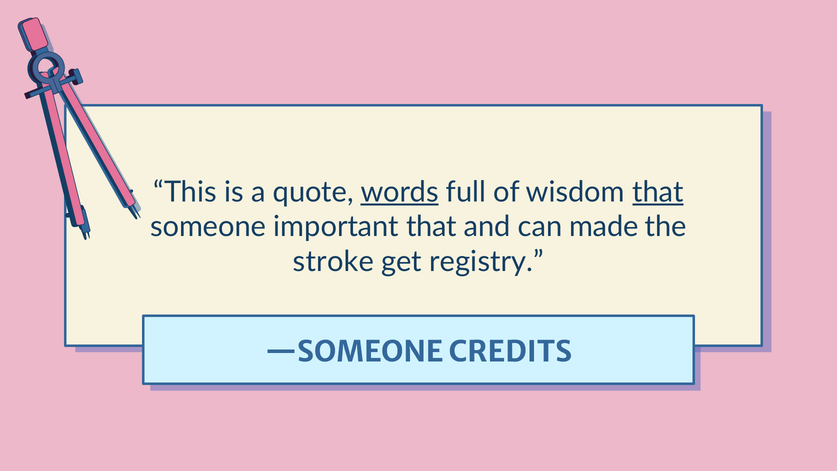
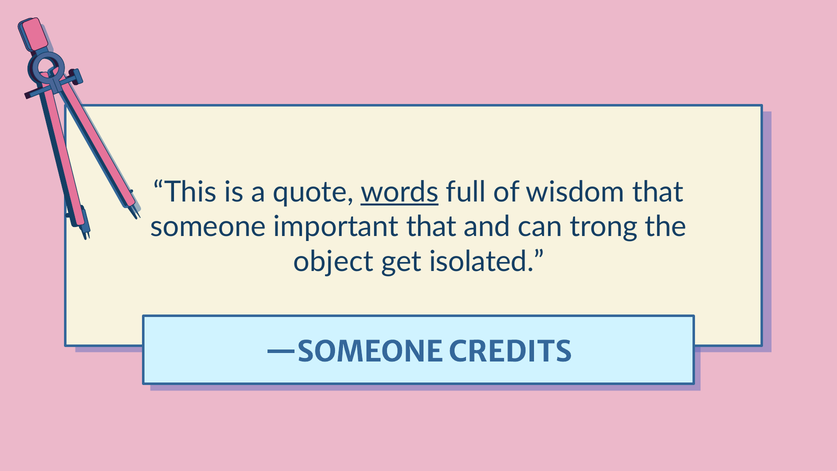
that underline: present -> none (658, 192)
made: made -> trong (604, 227)
stroke: stroke -> object (333, 262)
registry: registry -> isolated (487, 262)
